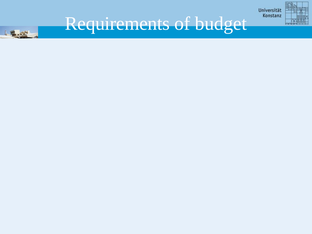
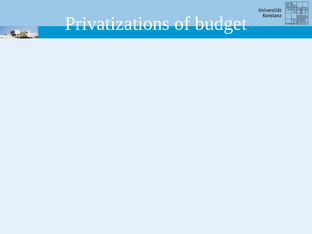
Requirements: Requirements -> Privatizations (117, 24)
